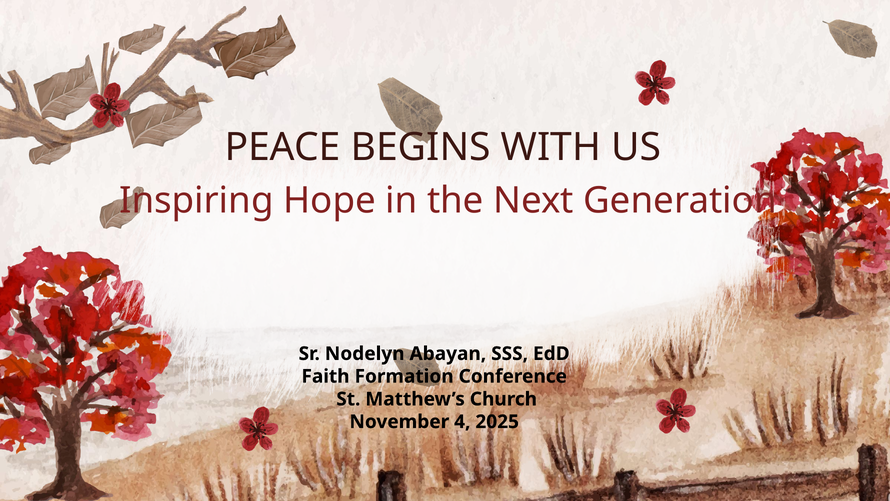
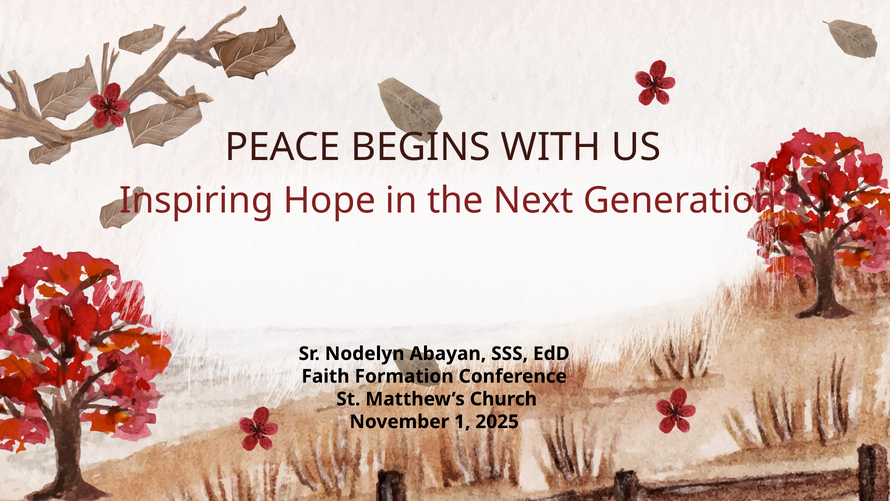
4: 4 -> 1 (462, 421)
